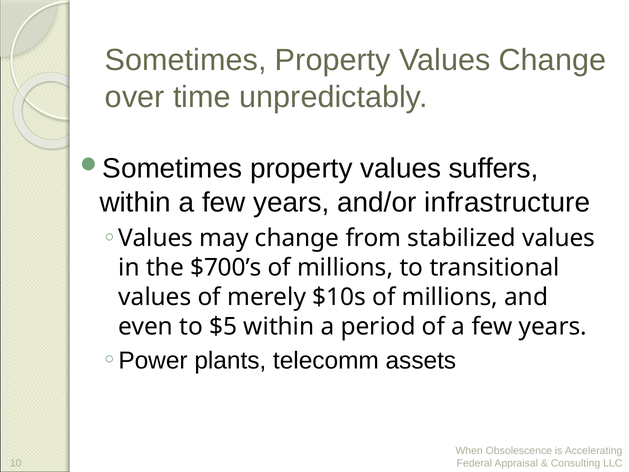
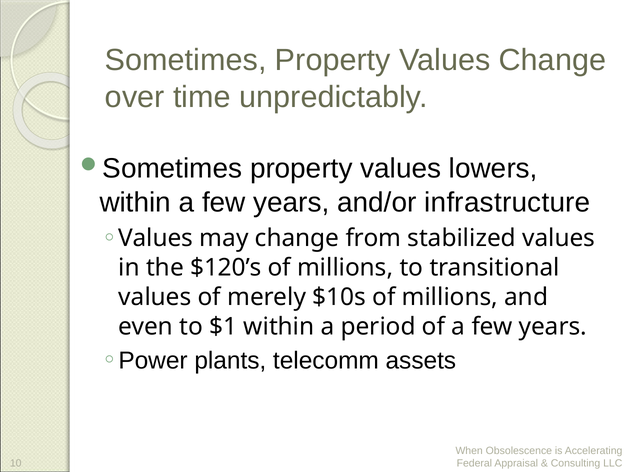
suffers: suffers -> lowers (493, 169)
$700’s: $700’s -> $120’s (226, 268)
$5: $5 -> $1 (223, 326)
